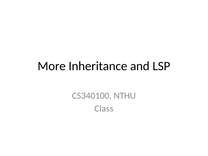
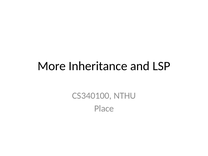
Class: Class -> Place (104, 109)
